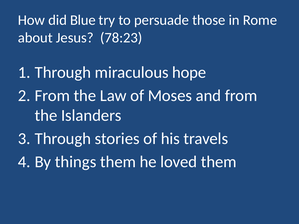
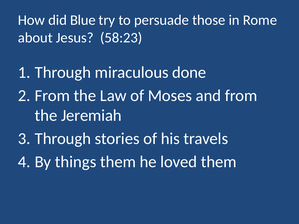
78:23: 78:23 -> 58:23 (121, 38)
hope: hope -> done (189, 72)
Islanders: Islanders -> Jeremiah (91, 116)
